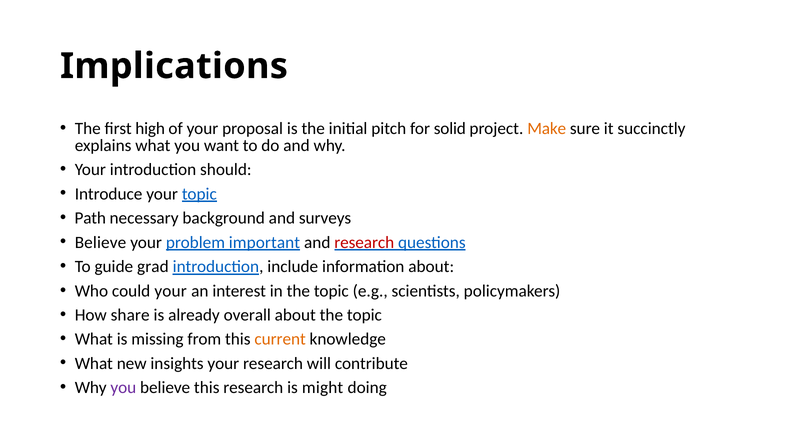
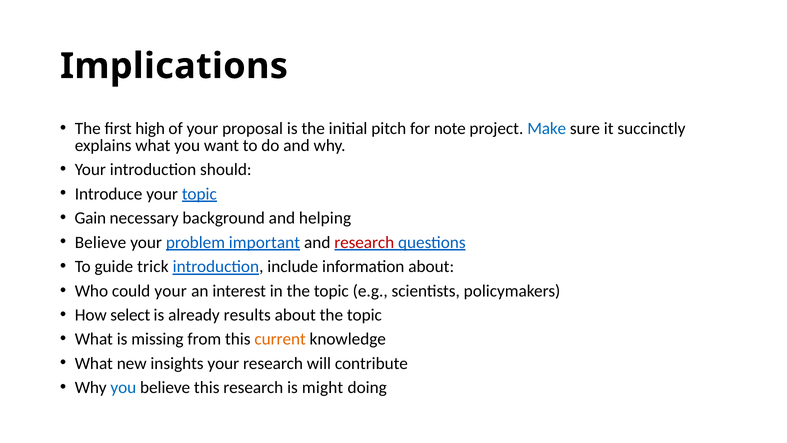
solid: solid -> note (450, 128)
Make colour: orange -> blue (547, 128)
Path: Path -> Gain (90, 218)
surveys: surveys -> helping (325, 218)
grad: grad -> trick (153, 267)
share: share -> select (130, 315)
overall: overall -> results (247, 315)
you colour: purple -> blue (123, 387)
